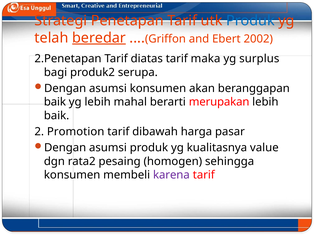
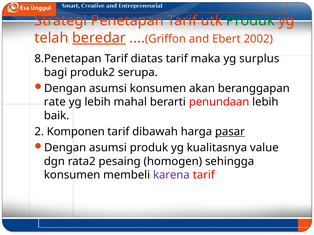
Produk colour: blue -> green (250, 21)
2.Penetapan: 2.Penetapan -> 8.Penetapan (68, 59)
baik: baik -> rate (55, 102)
merupakan: merupakan -> penundaan (219, 102)
Promotion: Promotion -> Komponen (76, 132)
pasar underline: none -> present (230, 132)
